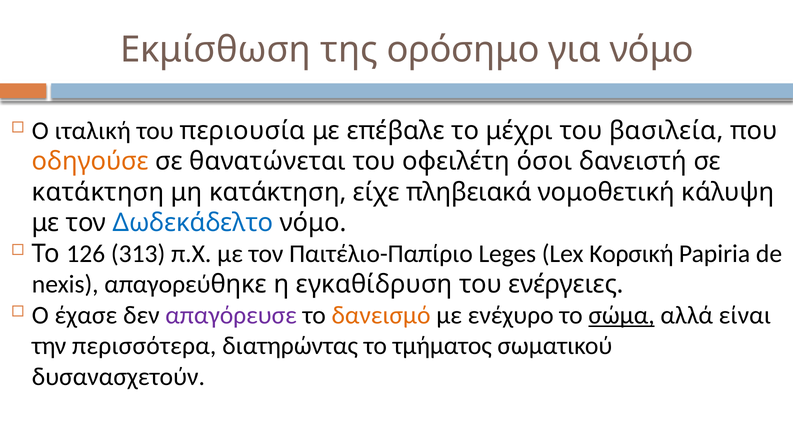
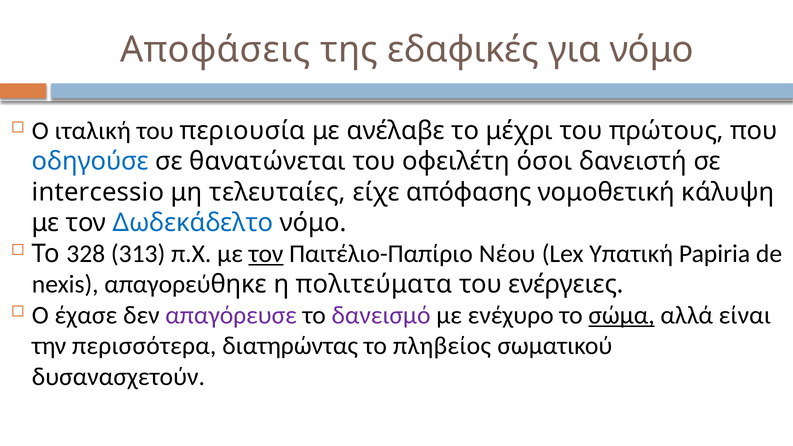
Εκμίσθωση: Εκμίσθωση -> Αποφάσεις (215, 50)
ορόσημο: ορόσημο -> εδαφικές (463, 50)
επέβαλε: επέβαλε -> ανέλαβε (396, 131)
βασιλεία: βασιλεία -> πρώτους (666, 131)
οδηγούσε colour: orange -> blue (90, 161)
κατάκτηση: κατάκτηση -> intercessio (98, 192)
μη κατάκτηση: κατάκτηση -> τελευταίες (278, 192)
πληβειακά: πληβειακά -> απόφασης (469, 192)
126: 126 -> 328 (86, 254)
τον underline: none -> present (266, 254)
Leges: Leges -> Νέου (507, 254)
Κορσική: Κορσική -> Υπατική (631, 254)
εγκαθίδρυση: εγκαθίδρυση -> πολιτεύματα (374, 284)
δανεισμό colour: orange -> purple (381, 315)
τμήματος: τμήματος -> πληβείος (442, 346)
